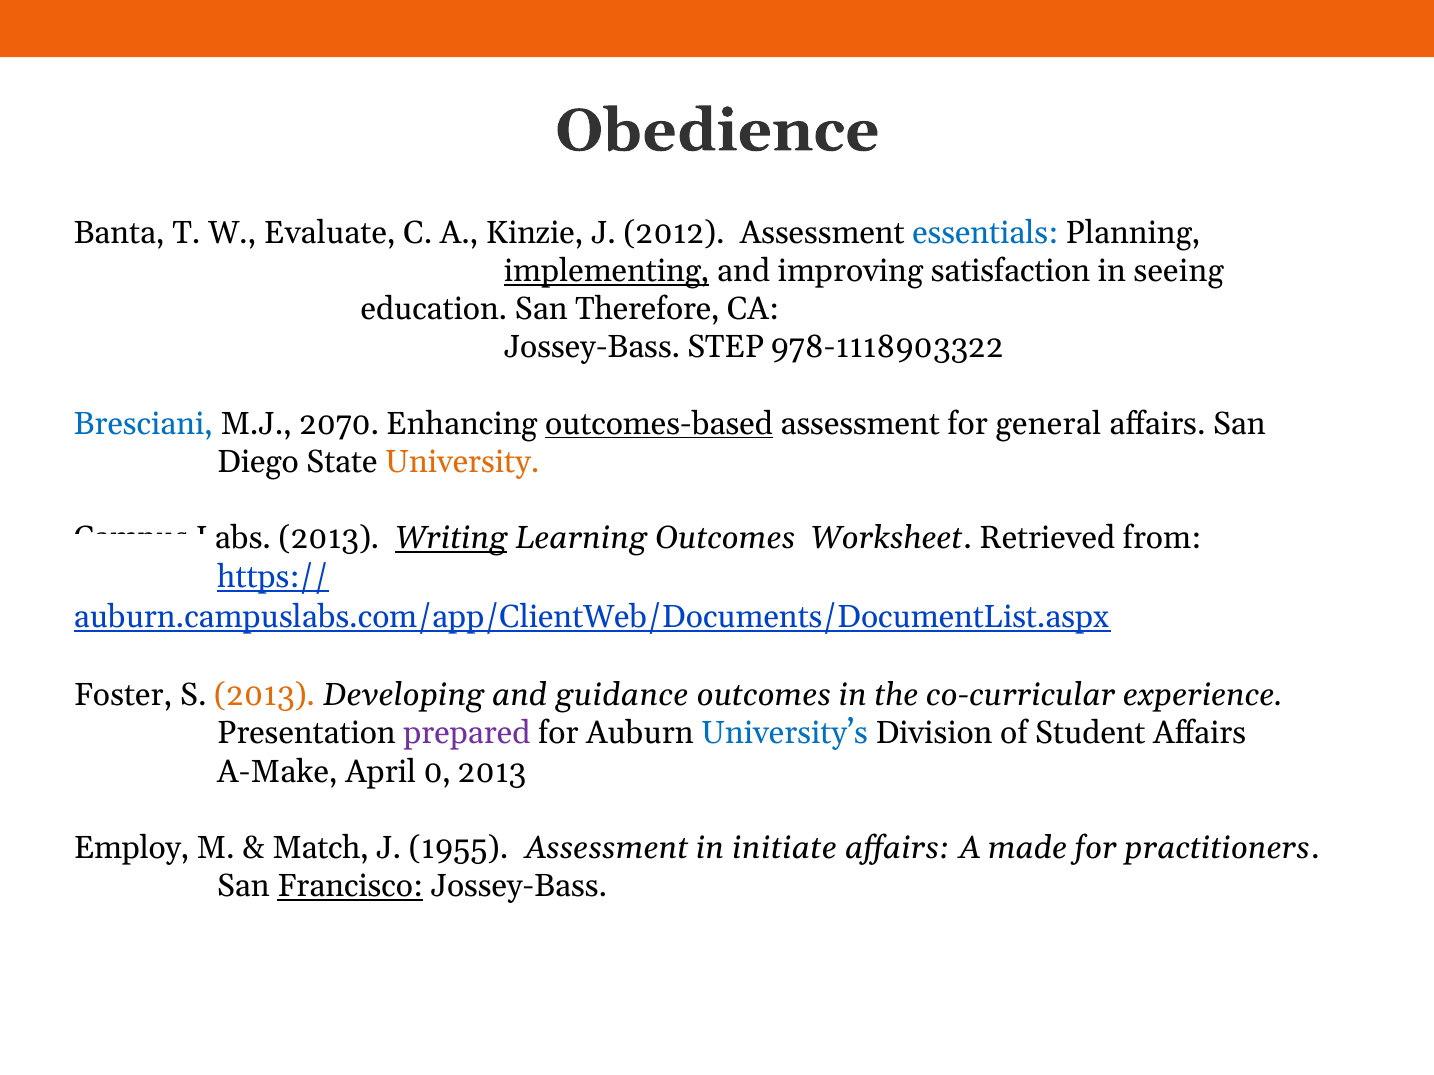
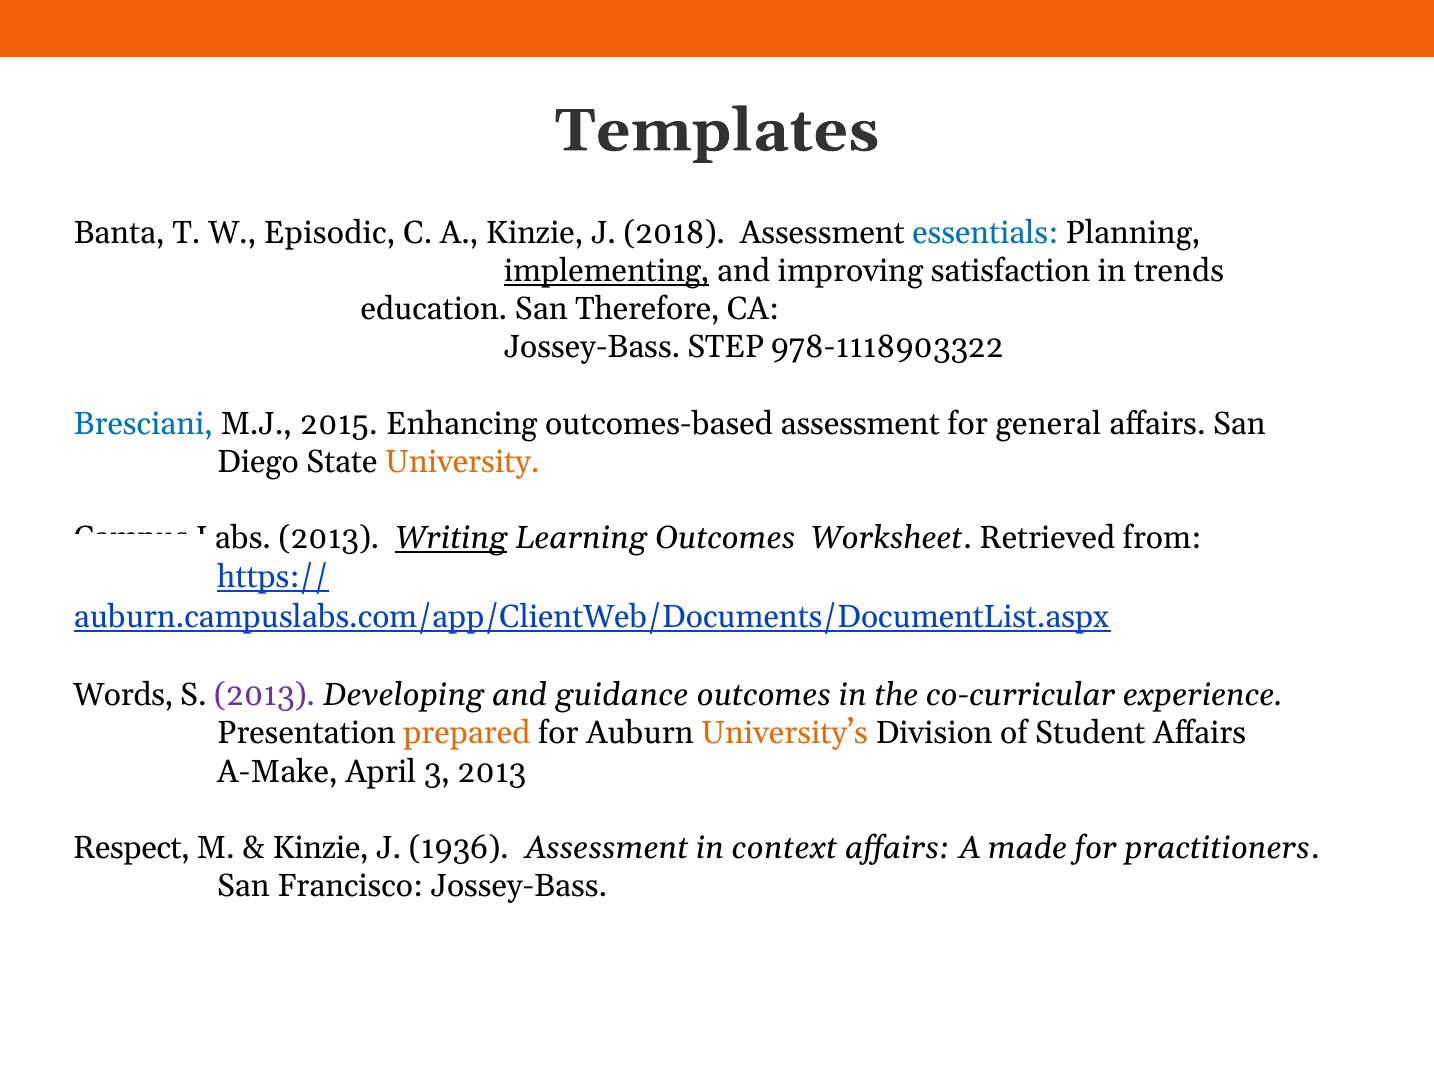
Obedience: Obedience -> Templates (717, 131)
Evaluate: Evaluate -> Episodic (330, 233)
2012: 2012 -> 2018 (674, 233)
seeing: seeing -> trends (1179, 271)
2070: 2070 -> 2015 (339, 424)
outcomes-based underline: present -> none (659, 424)
Foster: Foster -> Words (123, 695)
2013 colour: orange -> purple (265, 695)
prepared colour: purple -> orange (467, 734)
University’s colour: blue -> orange (785, 734)
0: 0 -> 3 (437, 772)
Employ: Employ -> Respect (132, 848)
Match: Match -> Kinzie (321, 848)
1955: 1955 -> 1936 (459, 848)
initiate: initiate -> context (785, 848)
Francisco underline: present -> none (350, 887)
